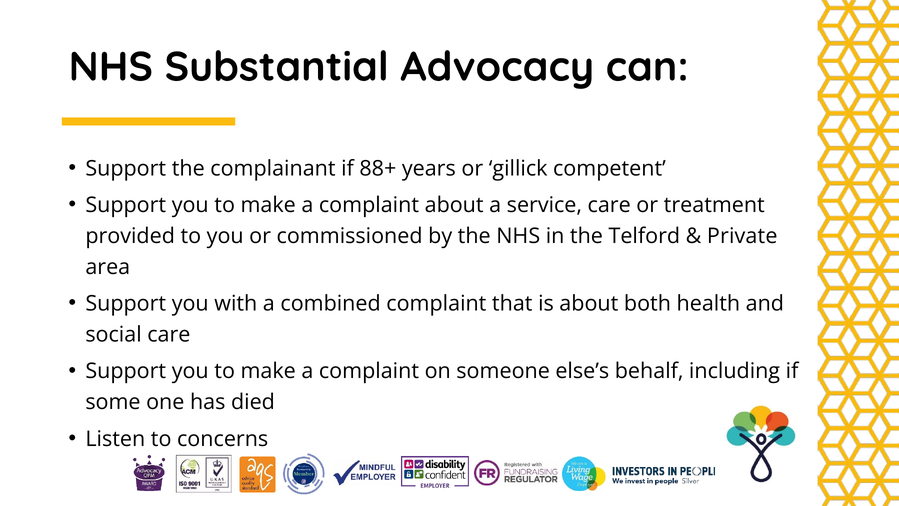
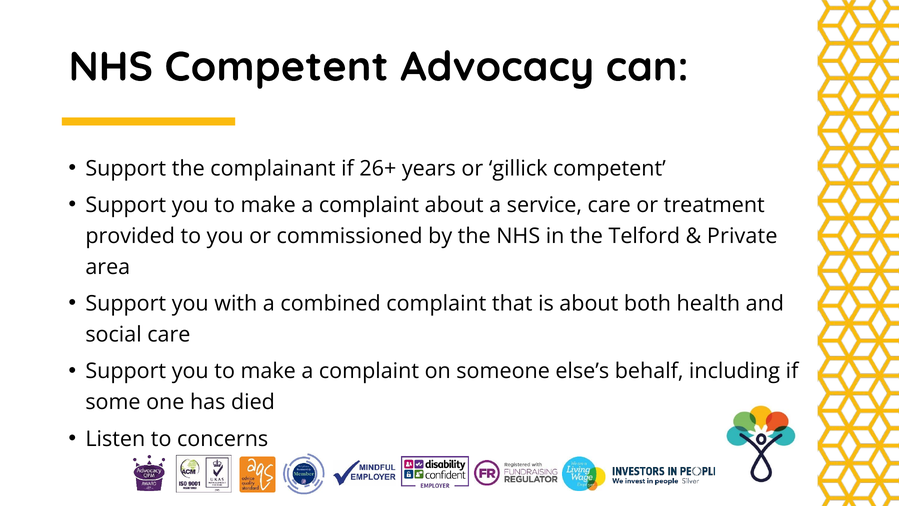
NHS Substantial: Substantial -> Competent (277, 67)
88+: 88+ -> 26+ (378, 168)
